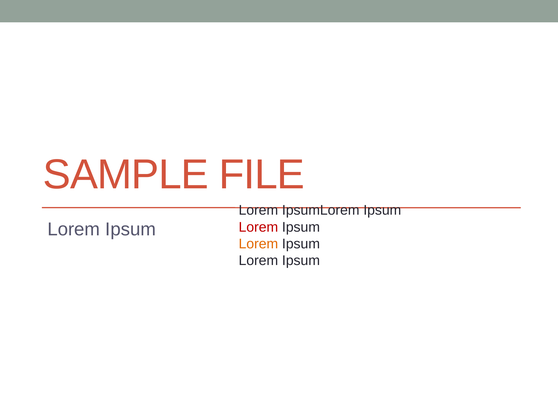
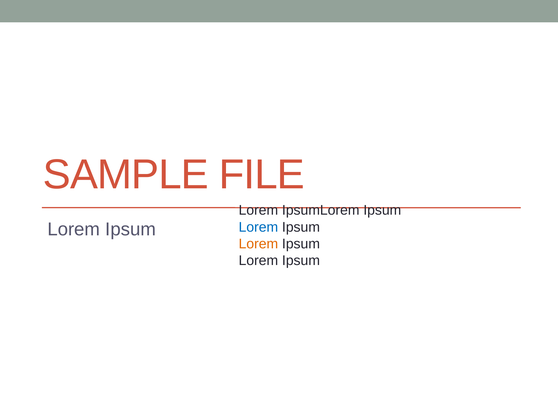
Lorem colour: red -> blue (258, 227)
